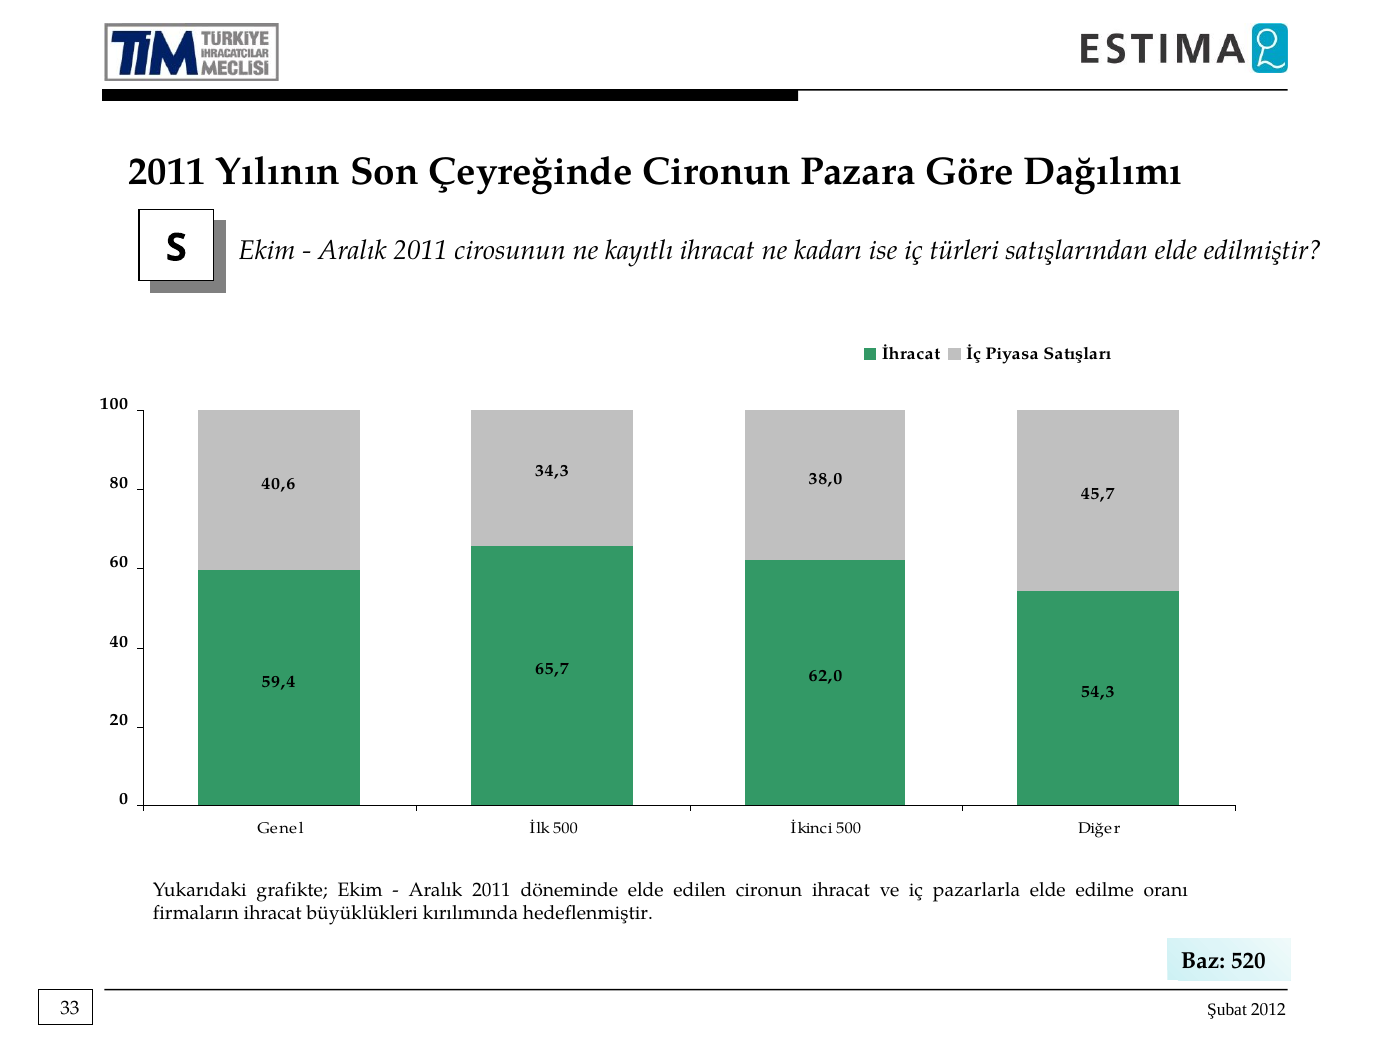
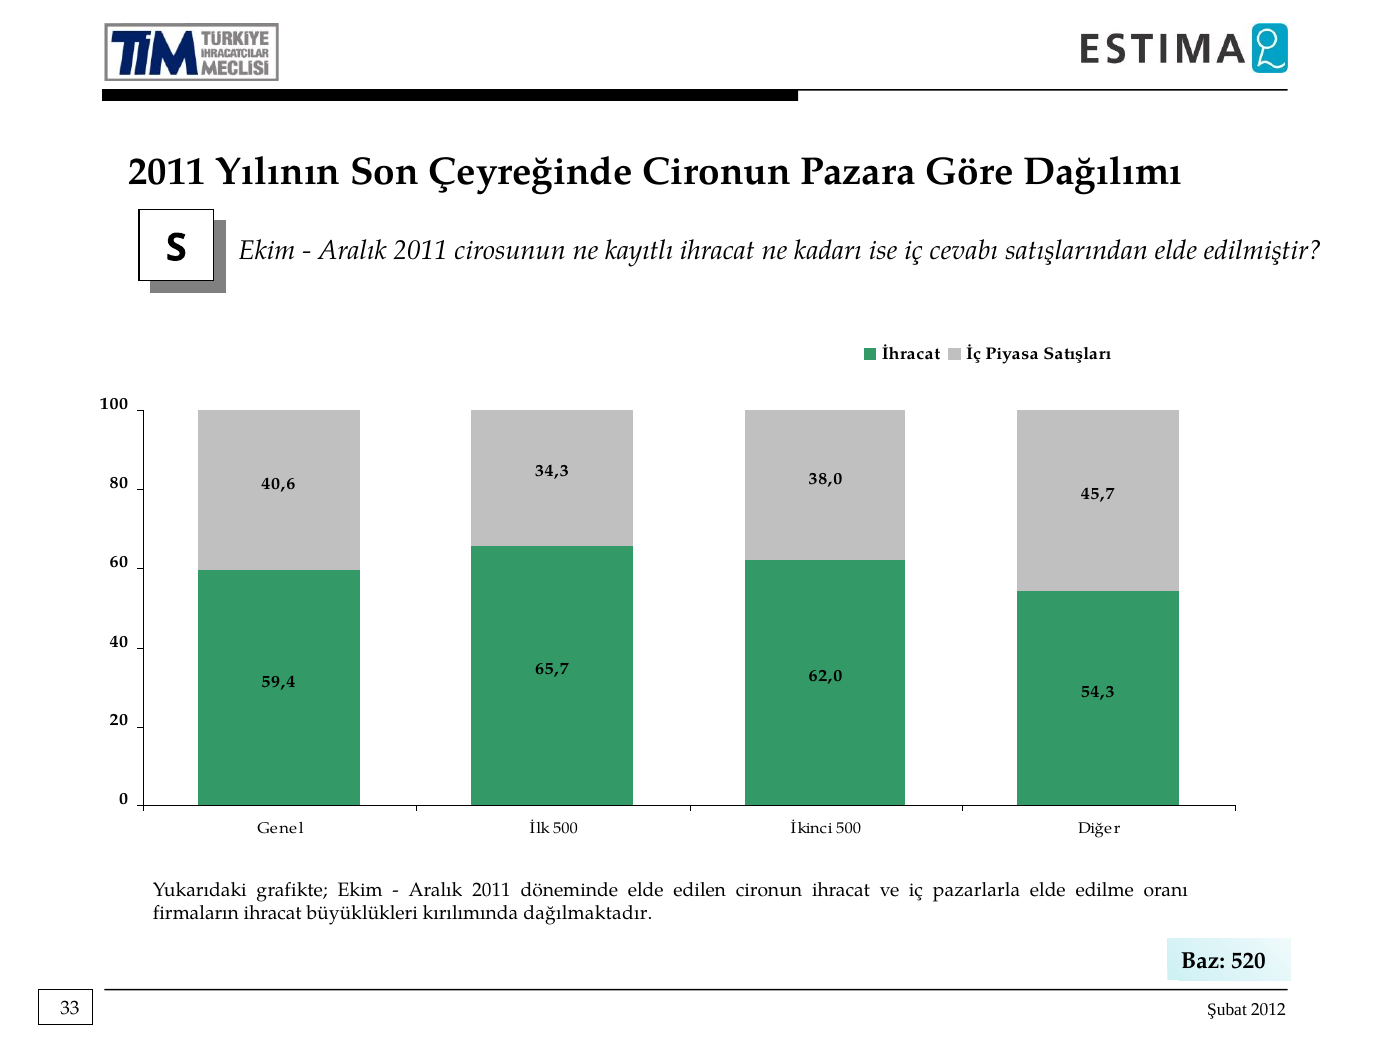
türleri: türleri -> cevabı (964, 251)
hedeflenmiştir: hedeflenmiştir -> dağılmaktadır (588, 913)
